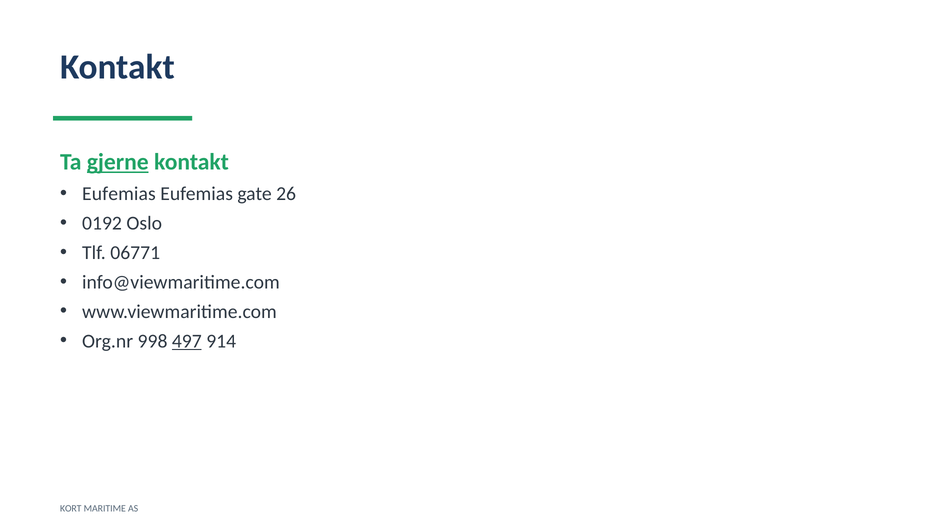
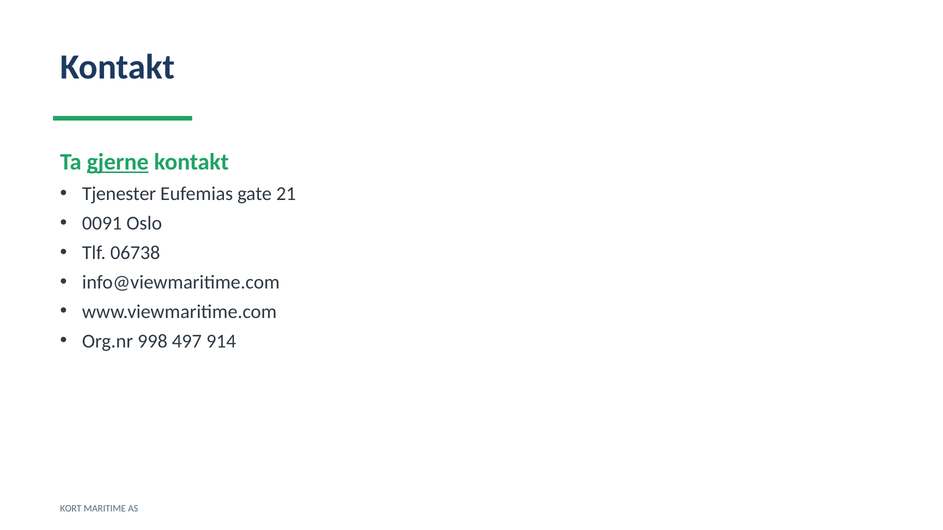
Eufemias: Eufemias -> Tjenester (119, 194)
26: 26 -> 21 (286, 194)
0192: 0192 -> 0091 (102, 223)
06771: 06771 -> 06738 (135, 253)
497 underline: present -> none (187, 341)
